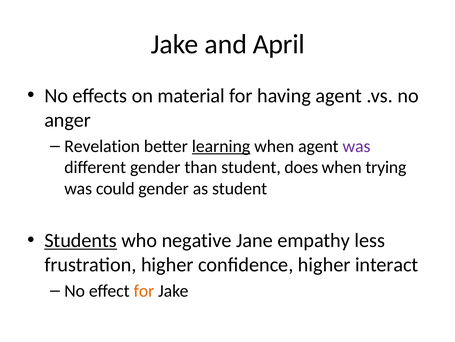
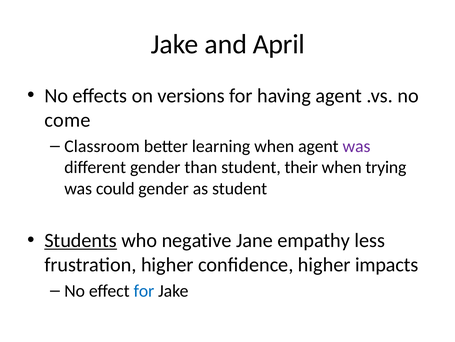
material: material -> versions (191, 95)
anger: anger -> come (67, 120)
Revelation: Revelation -> Classroom (102, 146)
learning underline: present -> none (221, 146)
does: does -> their (301, 167)
interact: interact -> impacts (387, 264)
for colour: orange -> blue (144, 290)
